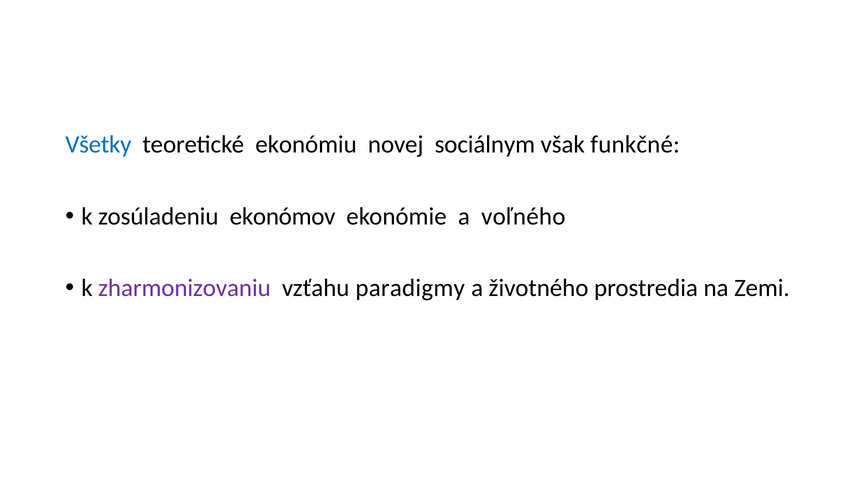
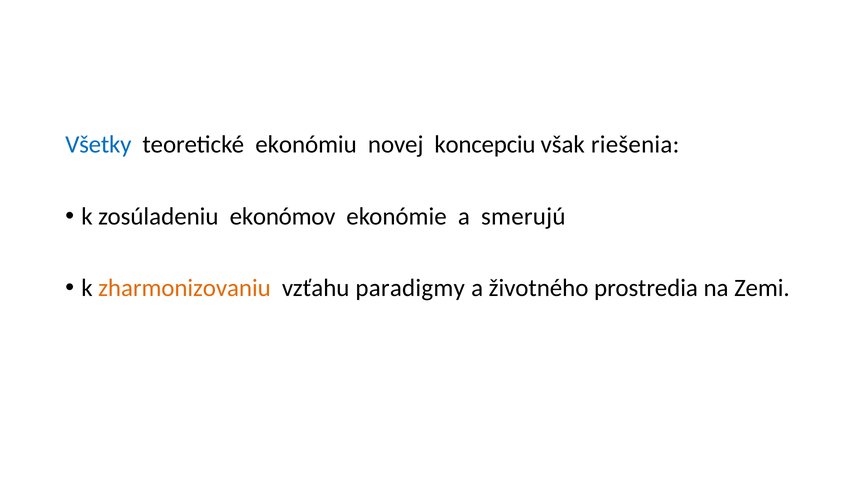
sociálnym: sociálnym -> koncepciu (485, 145)
funkčné: funkčné -> riešenia (635, 145)
voľného: voľného -> smerujú (523, 217)
zharmonizovaniu colour: purple -> orange (184, 288)
